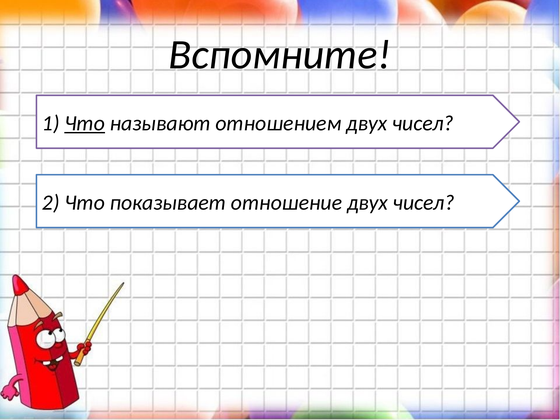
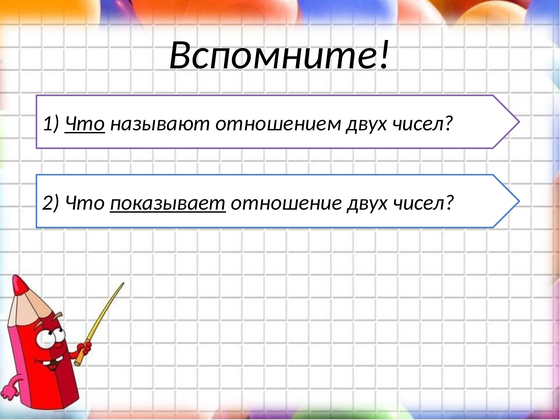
показывает underline: none -> present (168, 203)
